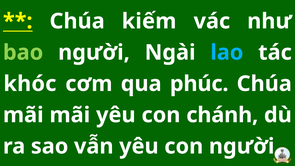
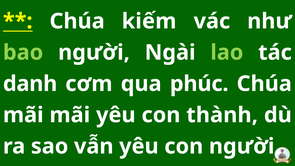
lao colour: light blue -> light green (227, 52)
khóc: khóc -> danh (30, 84)
chánh: chánh -> thành (222, 115)
